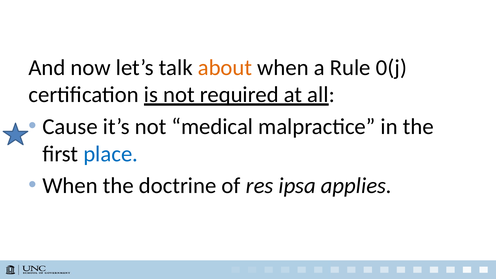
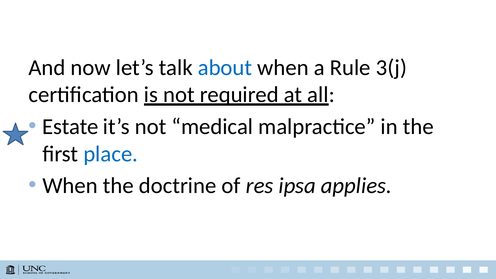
about colour: orange -> blue (225, 67)
0(j: 0(j -> 3(j (391, 67)
Cause: Cause -> Estate (70, 127)
